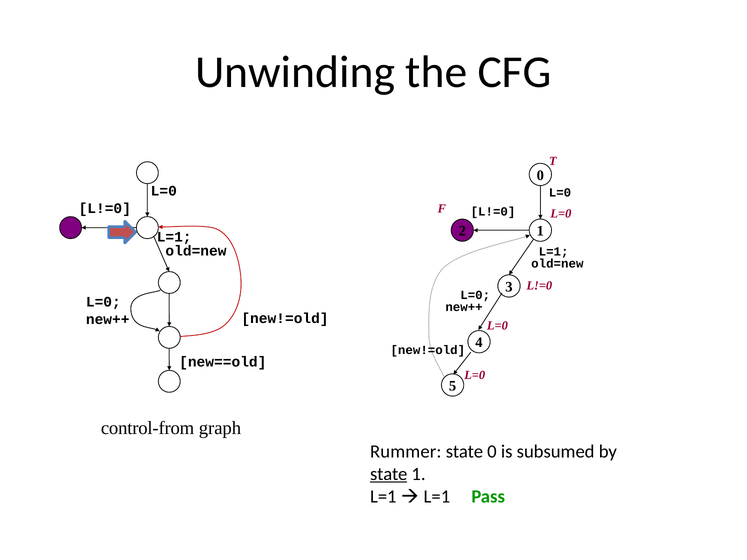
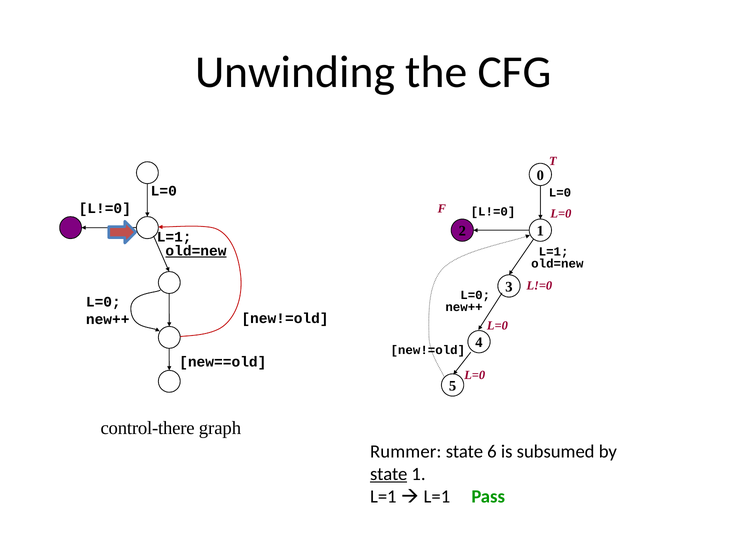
old=new underline: none -> present (196, 251)
control-from: control-from -> control-there (148, 428)
state 0: 0 -> 6 (492, 452)
